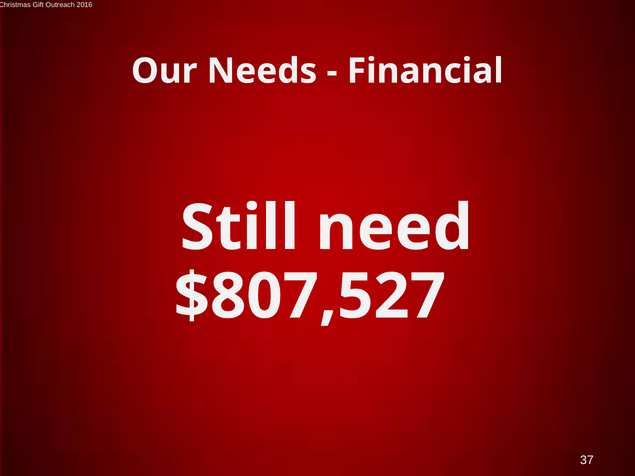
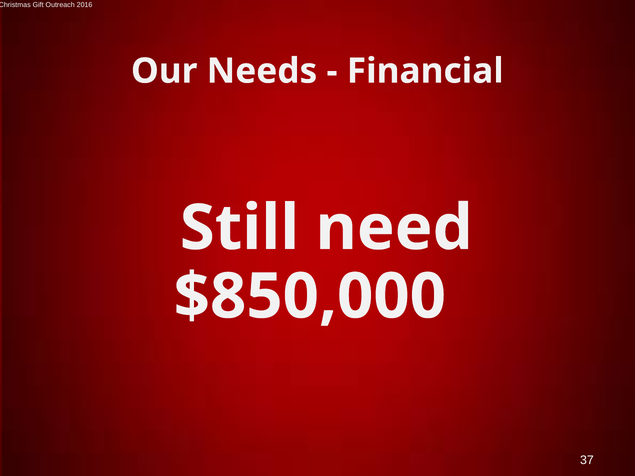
$807,527: $807,527 -> $850,000 (310, 297)
